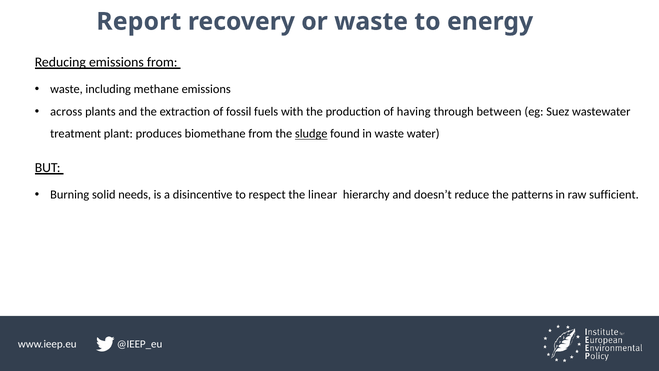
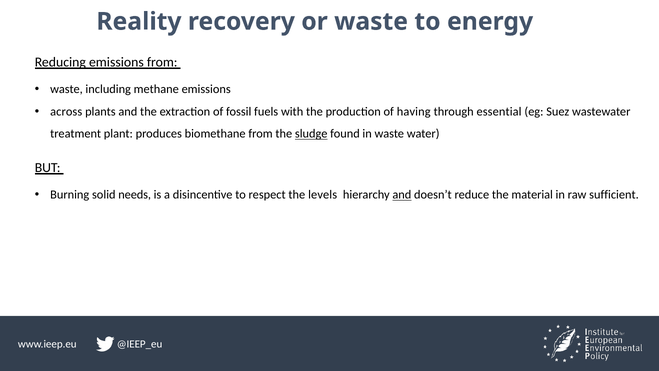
Report: Report -> Reality (139, 22)
between: between -> essential (499, 112)
linear: linear -> levels (323, 195)
and underline: none -> present (402, 195)
patterns: patterns -> material (532, 195)
